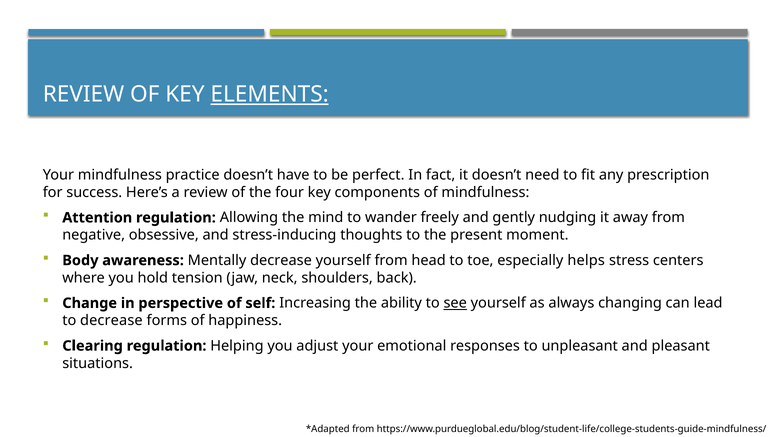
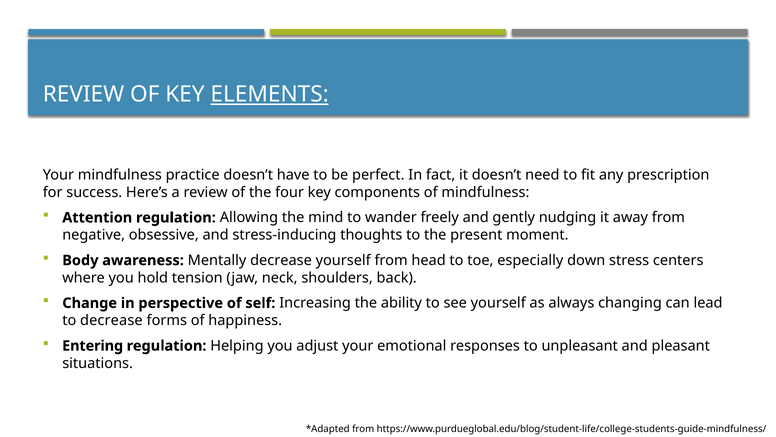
helps: helps -> down (586, 260)
see underline: present -> none (455, 303)
Clearing: Clearing -> Entering (93, 345)
